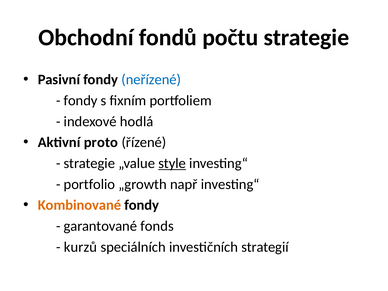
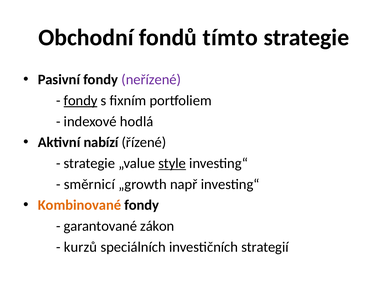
počtu: počtu -> tímto (230, 38)
neřízené colour: blue -> purple (151, 80)
fondy underline: none -> present (81, 101)
proto: proto -> nabízí (101, 142)
portfolio: portfolio -> směrnicí (89, 184)
fonds: fonds -> zákon (157, 226)
